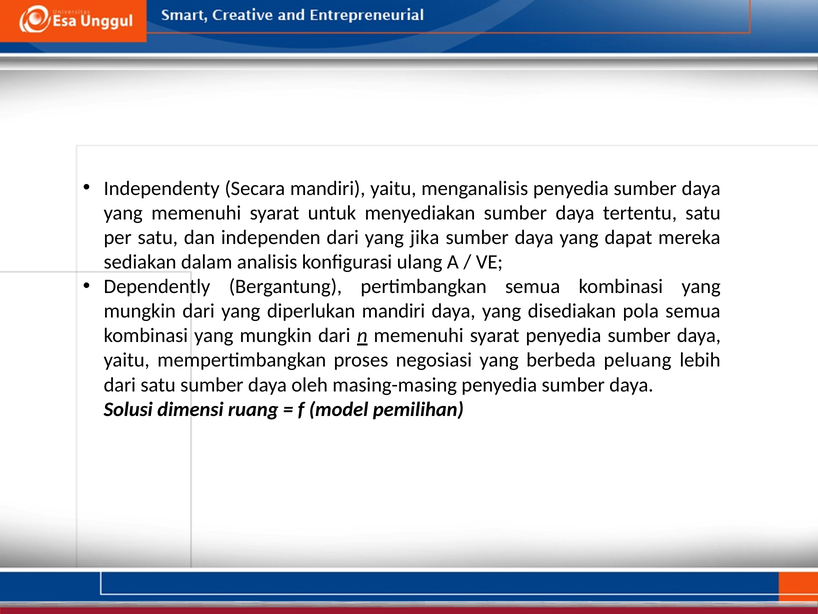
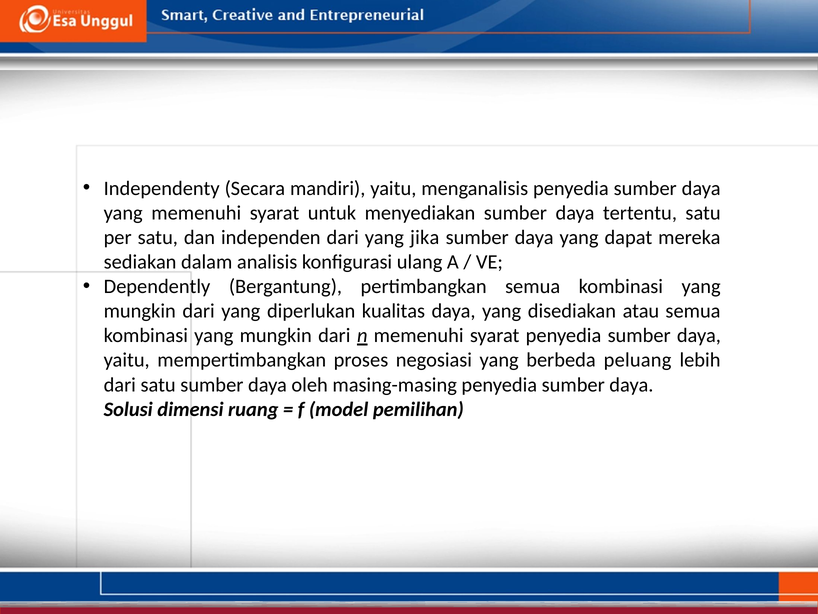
diperlukan mandiri: mandiri -> kualitas (393, 311)
pola: pola -> atau (641, 311)
